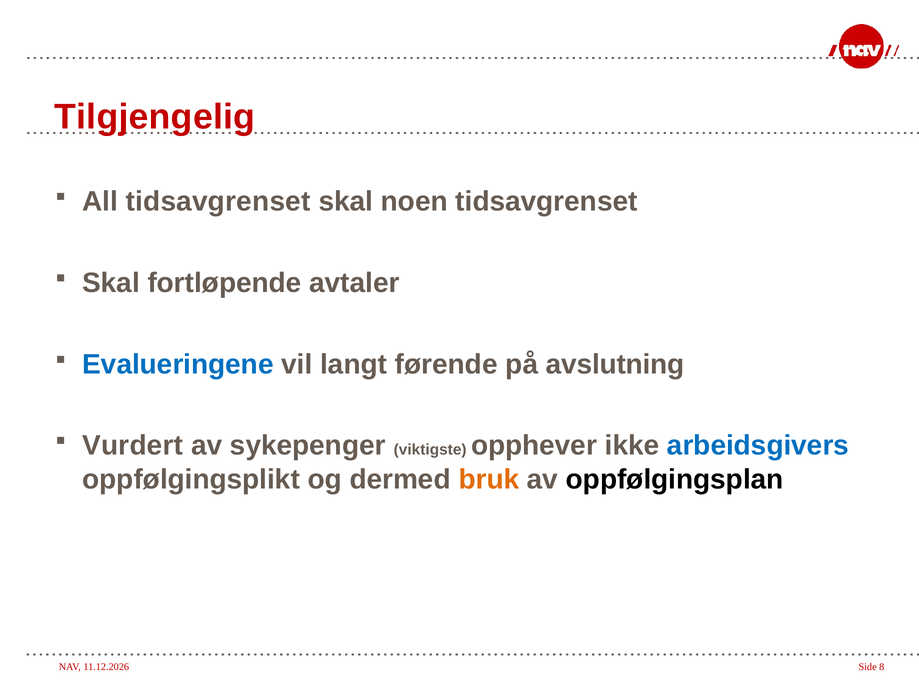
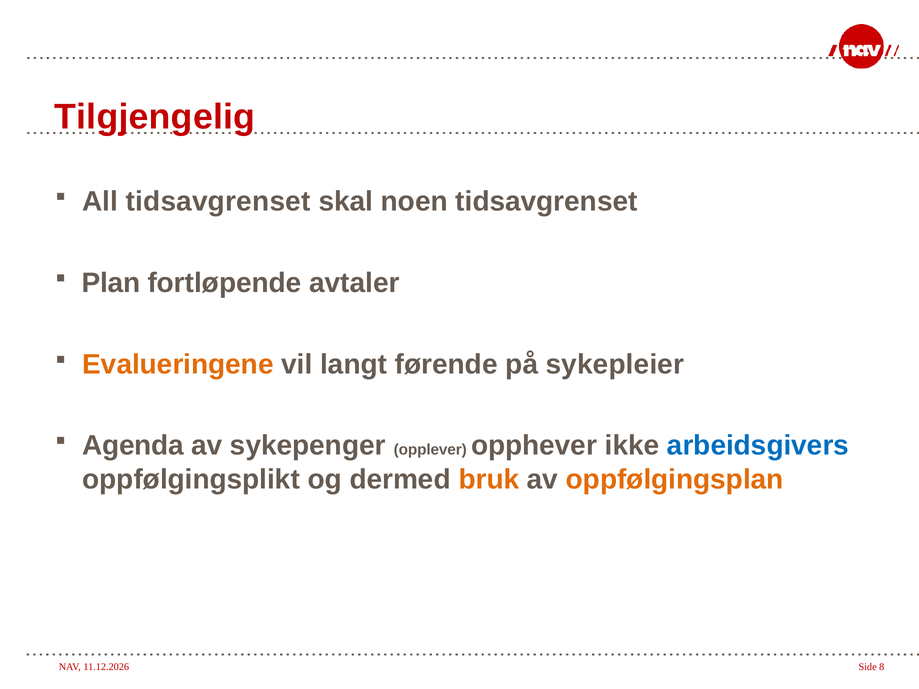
Skal: Skal -> Plan (111, 283)
Evalueringene colour: blue -> orange (178, 364)
avslutning: avslutning -> sykepleier (615, 364)
Vurdert: Vurdert -> Agenda (133, 446)
viktigste: viktigste -> opplever (430, 450)
oppfølgingsplan colour: black -> orange (675, 480)
